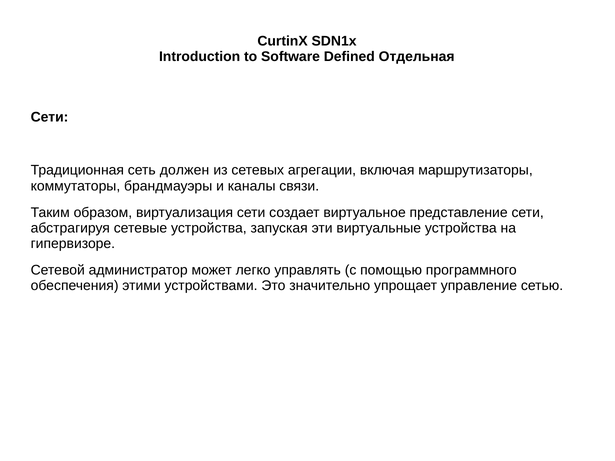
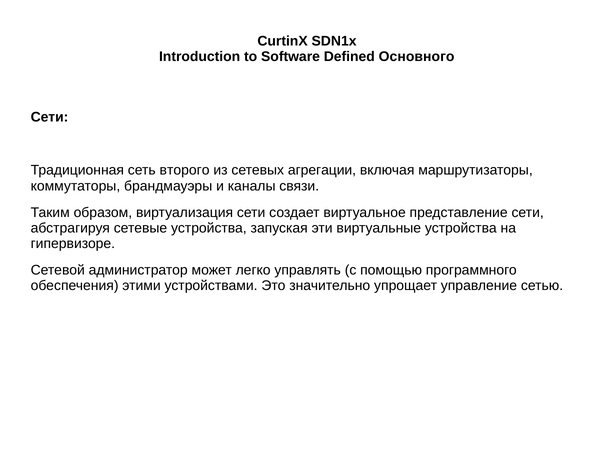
Отдельная: Отдельная -> Основного (417, 57)
должен: должен -> второго (185, 170)
